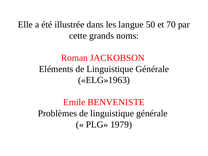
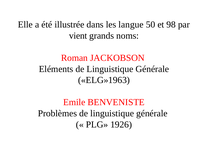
70: 70 -> 98 (171, 25)
cette: cette -> vient (78, 36)
1979: 1979 -> 1926 (121, 124)
